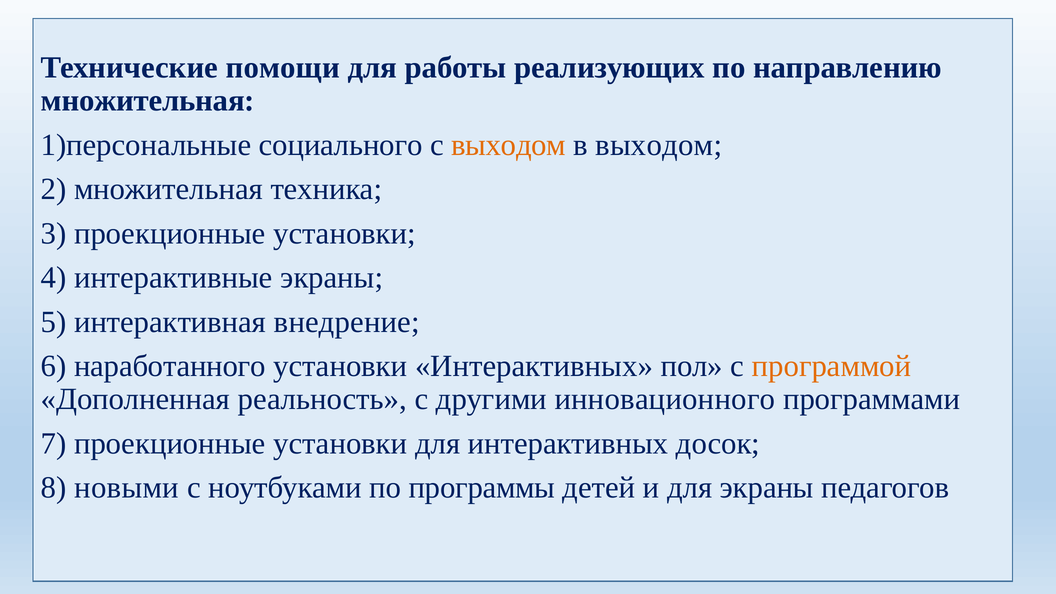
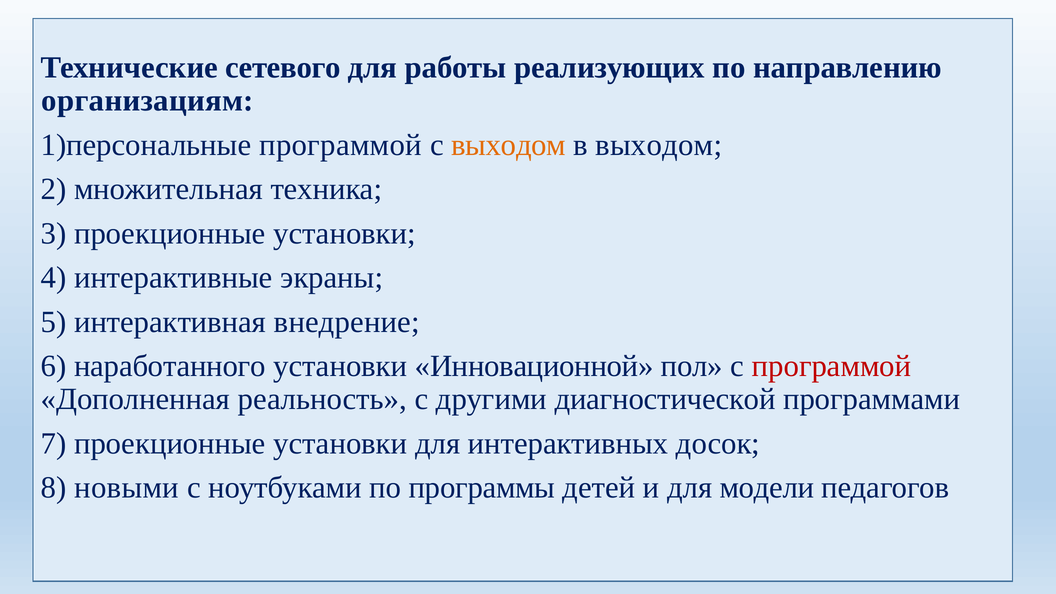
помощи: помощи -> сетевого (283, 68)
множительная: множительная -> организациям (147, 101)
1)персональные социального: социального -> программой (341, 145)
установки Интерактивных: Интерактивных -> Инновационной (534, 366)
программой colour: orange -> red (832, 366)
инновационного: инновационного -> диагностической (665, 399)
для экраны: экраны -> модели (767, 488)
